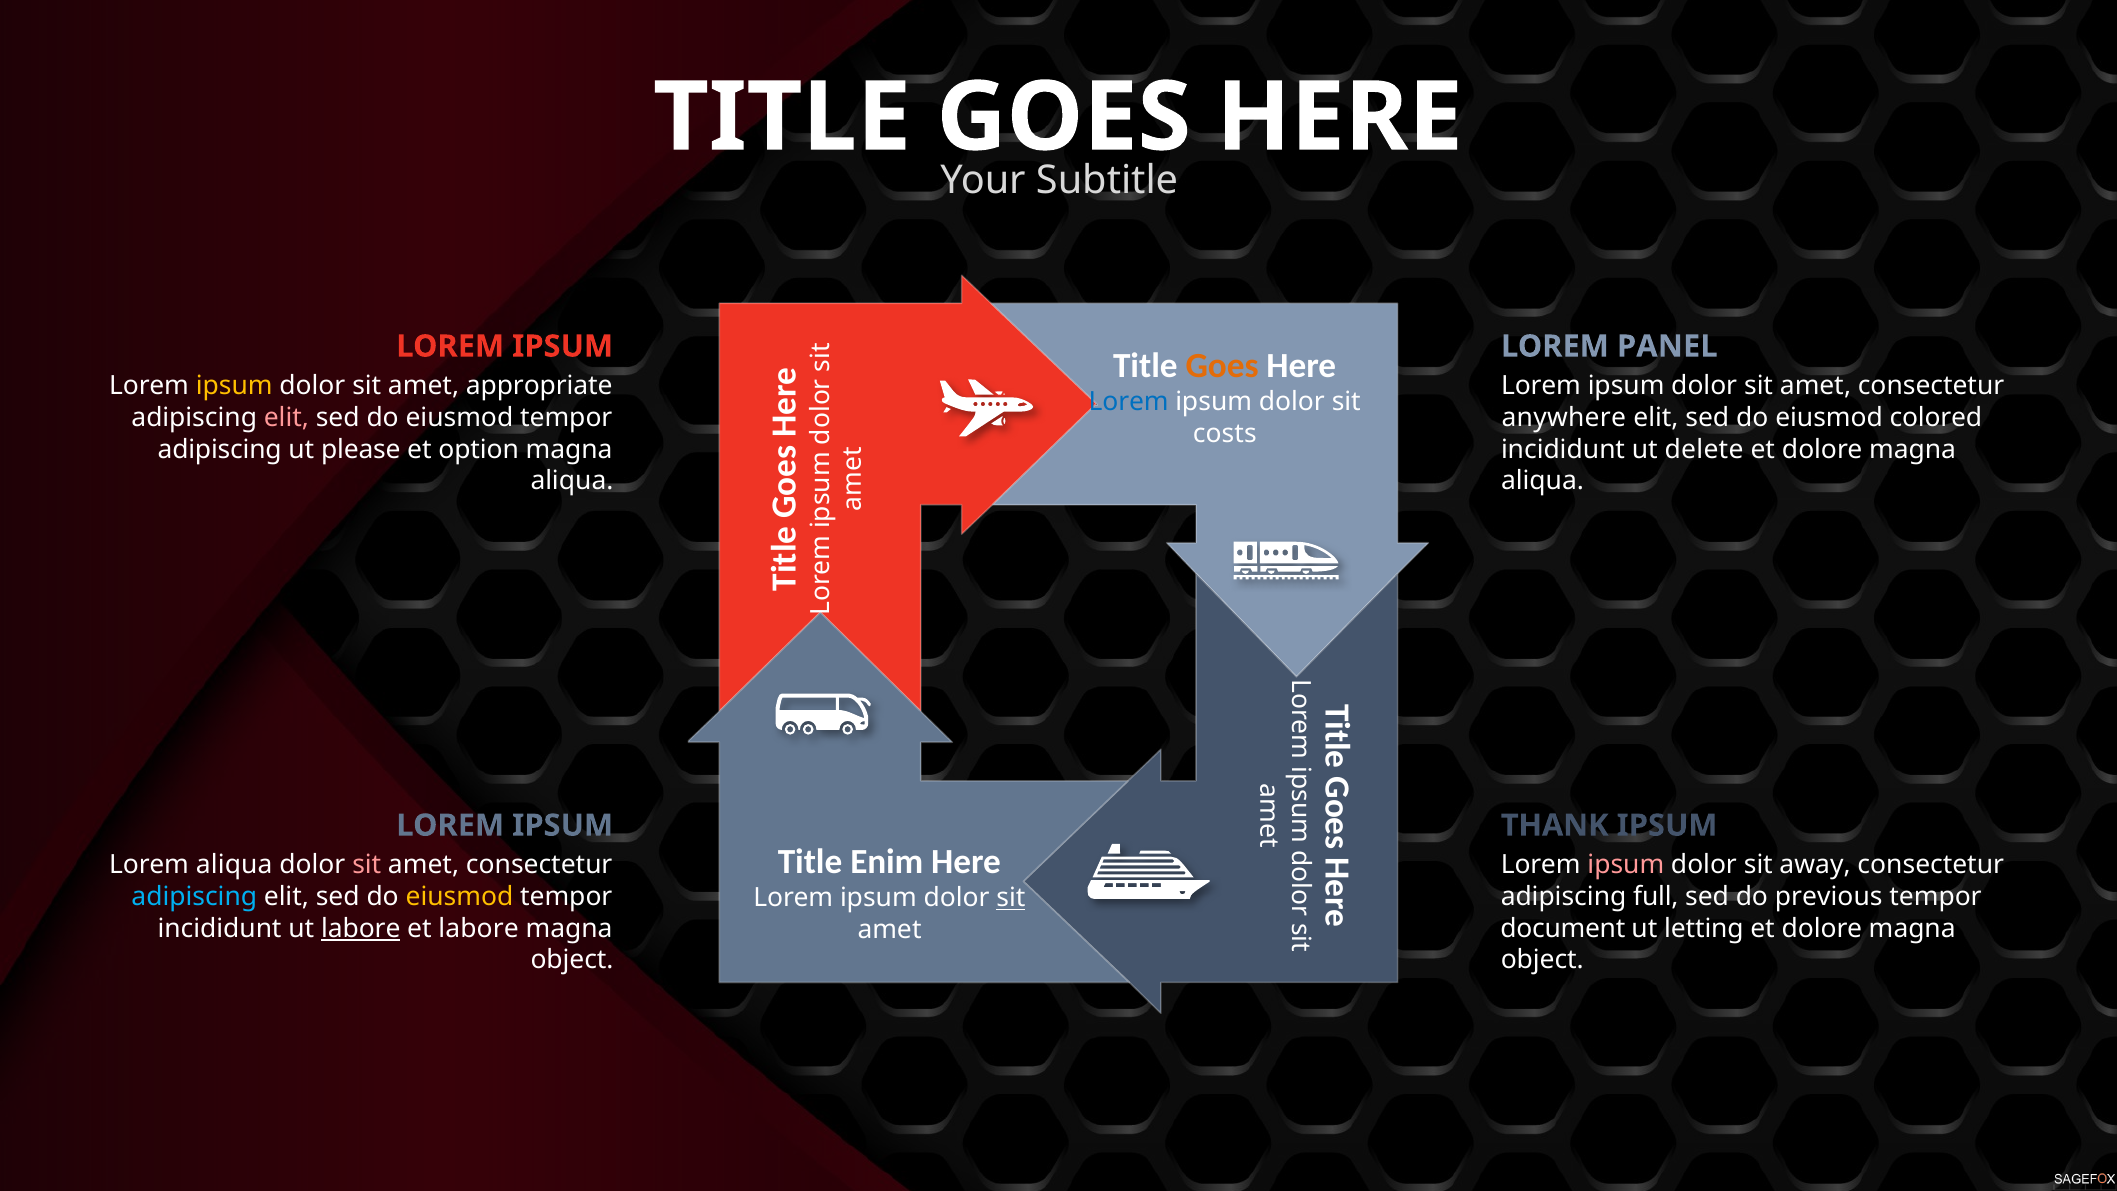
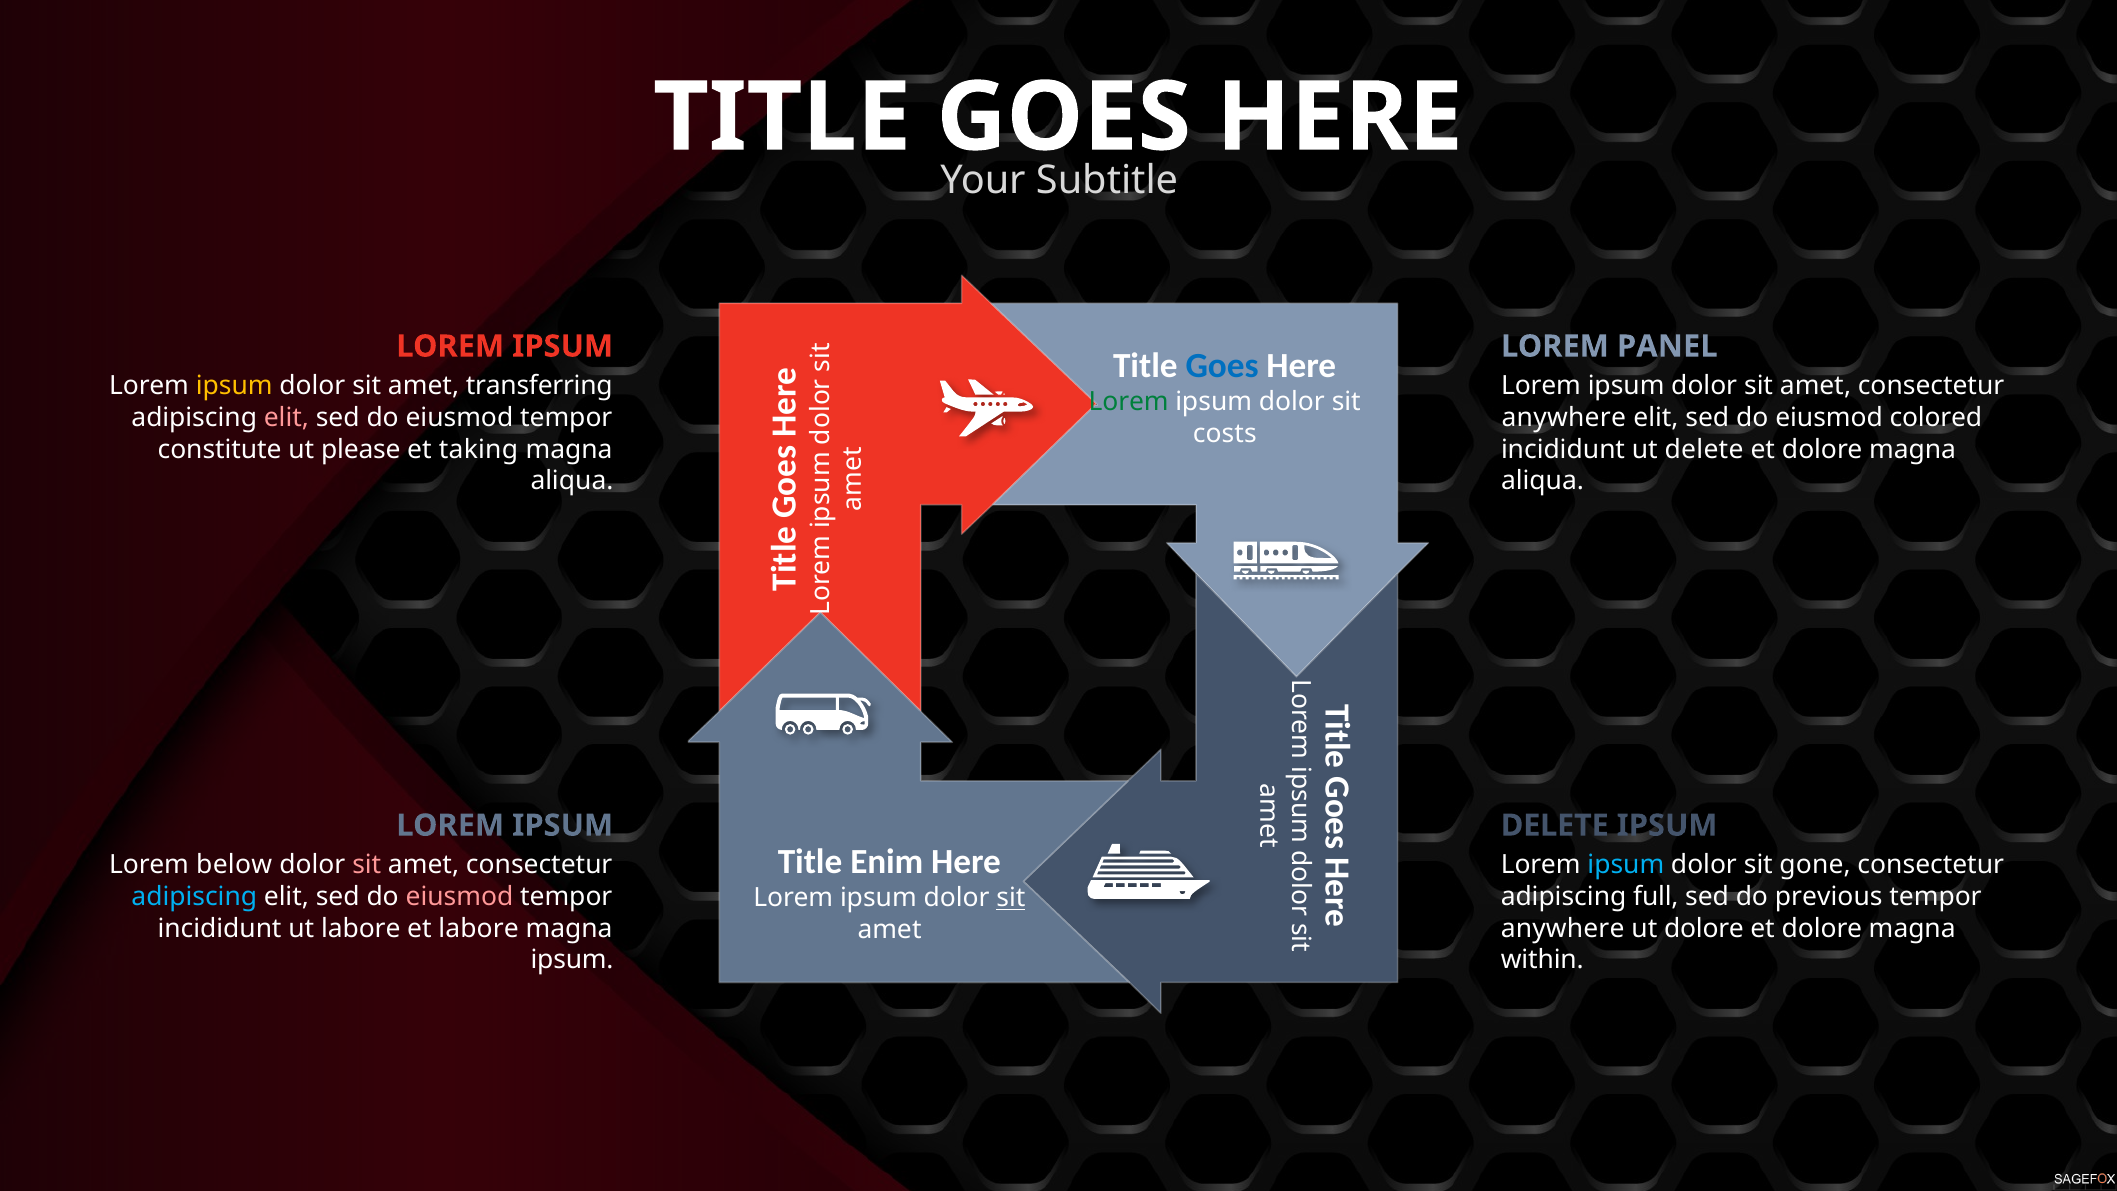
Goes colour: orange -> blue (1222, 366)
appropriate: appropriate -> transferring (539, 386)
Lorem colour: blue -> green (1129, 402)
adipiscing: adipiscing -> constitute (220, 449)
option: option -> taking (478, 449)
THANK: THANK -> DELETE (1555, 825)
Lorem aliqua: aliqua -> below (234, 865)
ipsum colour: pink -> light blue (1626, 865)
away: away -> gone (1815, 865)
eiusmod colour: yellow -> pink (459, 896)
labore underline: present -> none (361, 928)
document: document -> anywhere (1563, 928)
ut letting: letting -> dolore (1704, 928)
object: object -> ipsum (572, 960)
object: object -> within (1542, 960)
